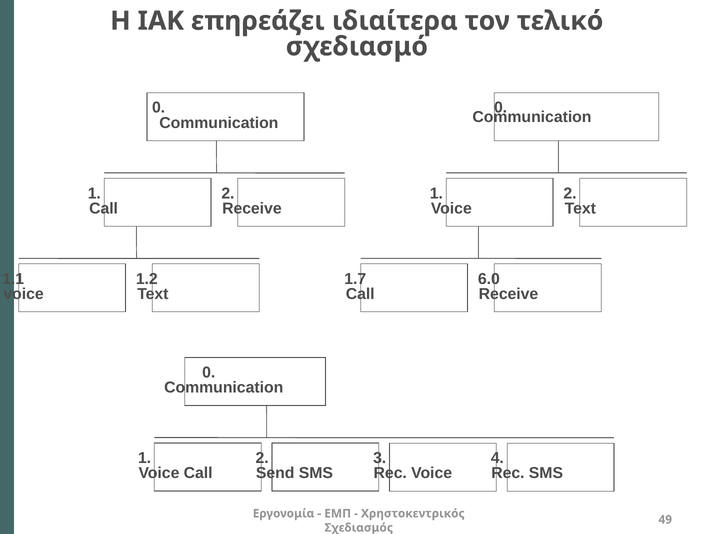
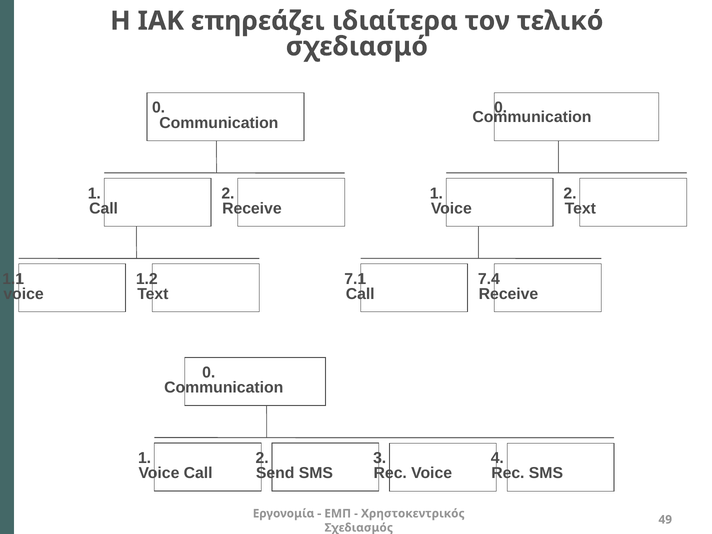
1.7: 1.7 -> 7.1 (355, 279)
6.0: 6.0 -> 7.4 (489, 279)
